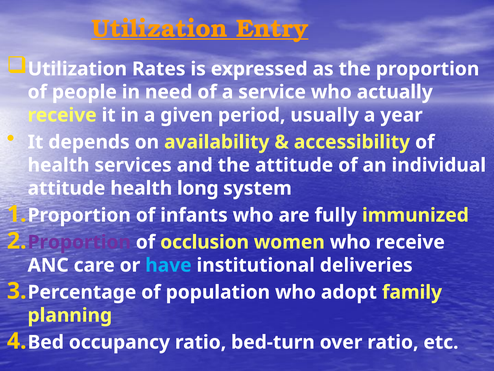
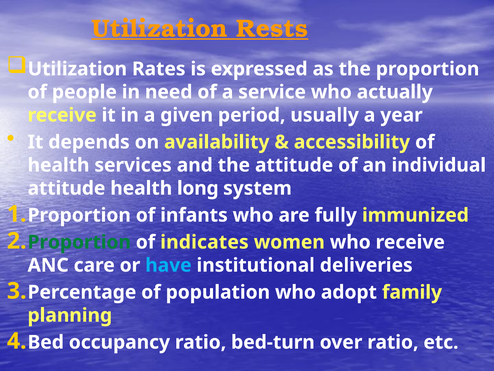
Entry: Entry -> Rests (272, 28)
Proportion colour: purple -> green (79, 242)
occlusion: occlusion -> indicates (204, 242)
